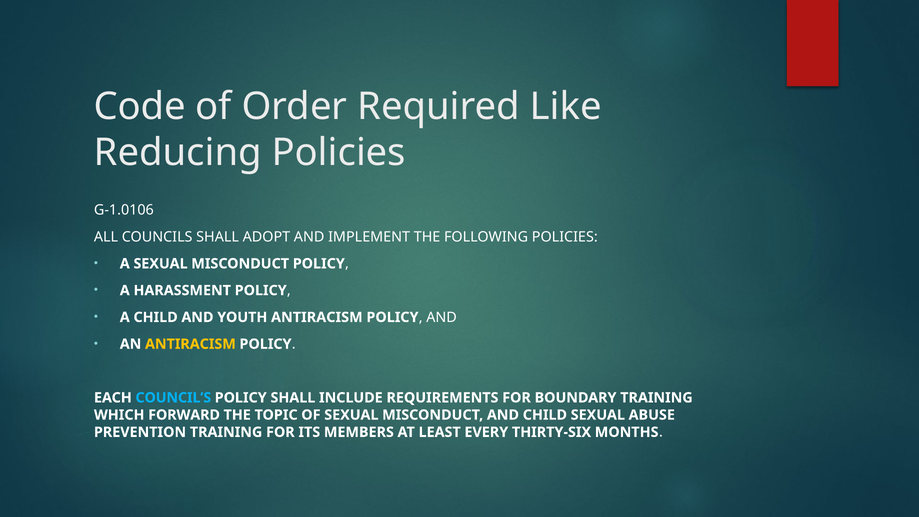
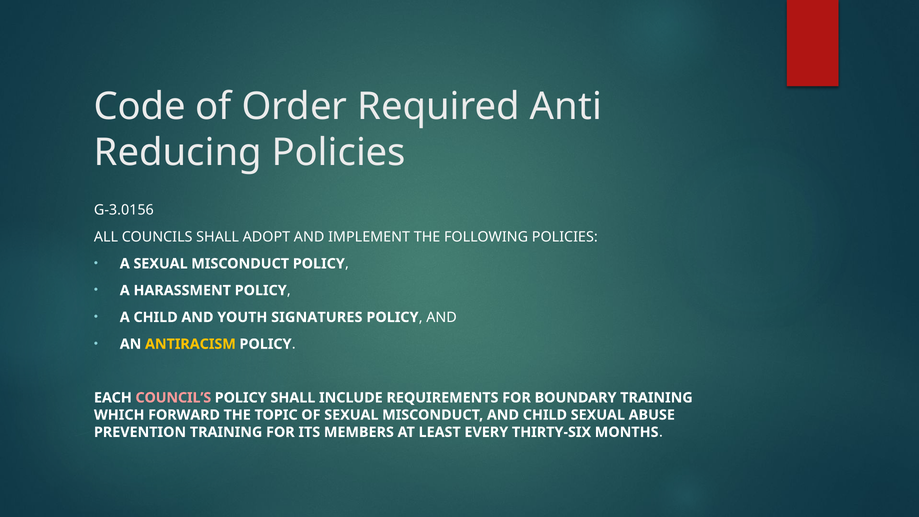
Like: Like -> Anti (566, 107)
G-1.0106: G-1.0106 -> G-3.0156 (124, 210)
YOUTH ANTIRACISM: ANTIRACISM -> SIGNATURES (317, 317)
COUNCIL’S colour: light blue -> pink (173, 398)
